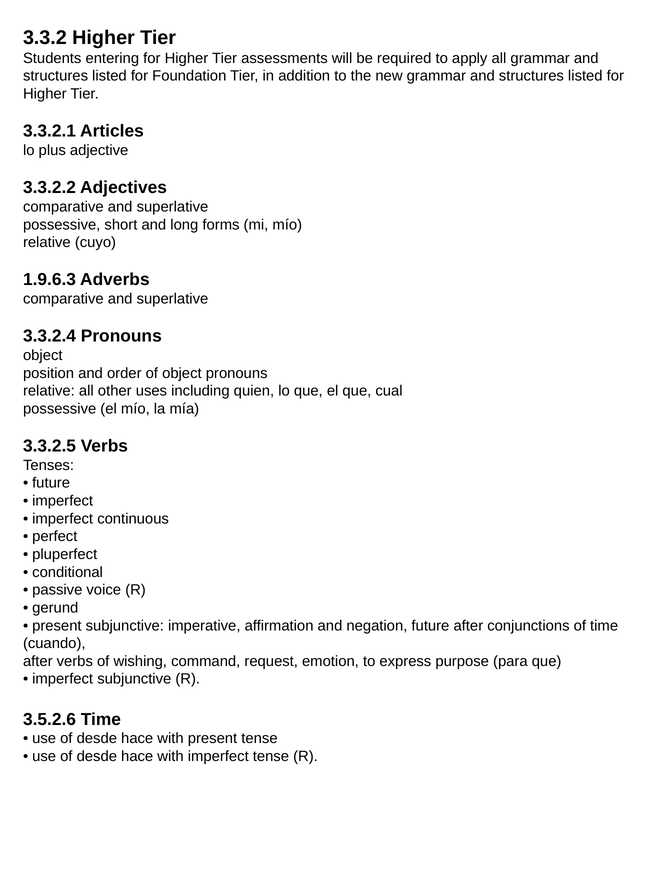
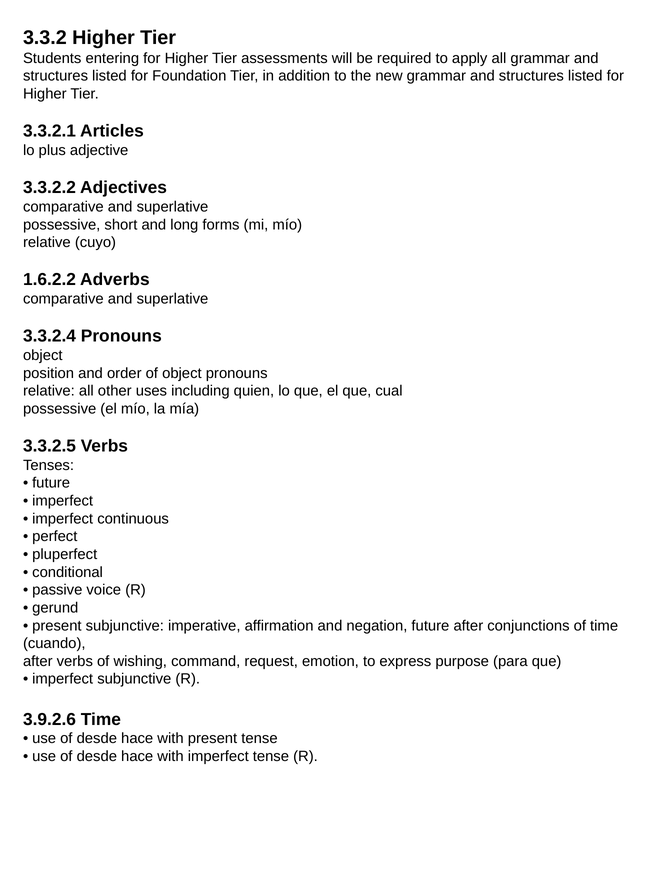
1.9.6.3: 1.9.6.3 -> 1.6.2.2 (49, 280)
3.5.2.6: 3.5.2.6 -> 3.9.2.6 (49, 719)
